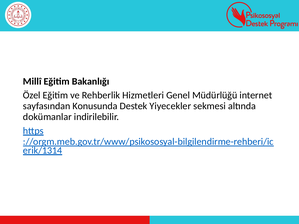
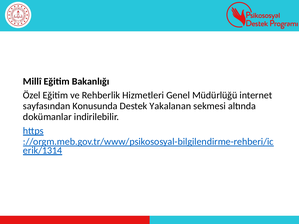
Yiyecekler: Yiyecekler -> Yakalanan (170, 106)
